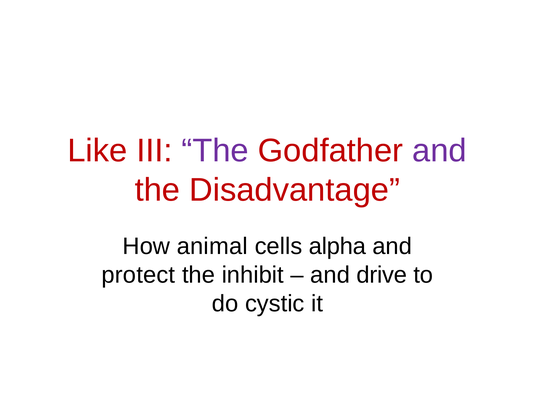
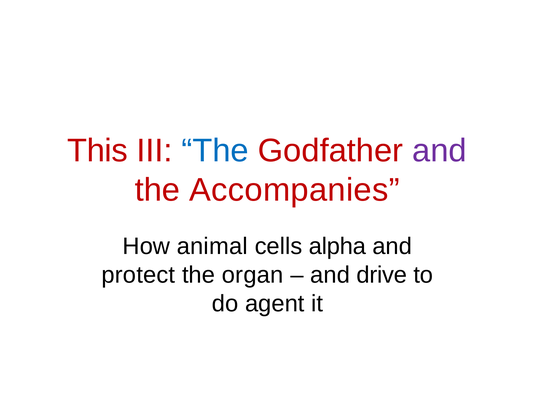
Like: Like -> This (98, 150)
The colour: purple -> blue (215, 150)
Disadvantage: Disadvantage -> Accompanies (294, 190)
inhibit: inhibit -> organ (253, 275)
cystic: cystic -> agent (275, 303)
